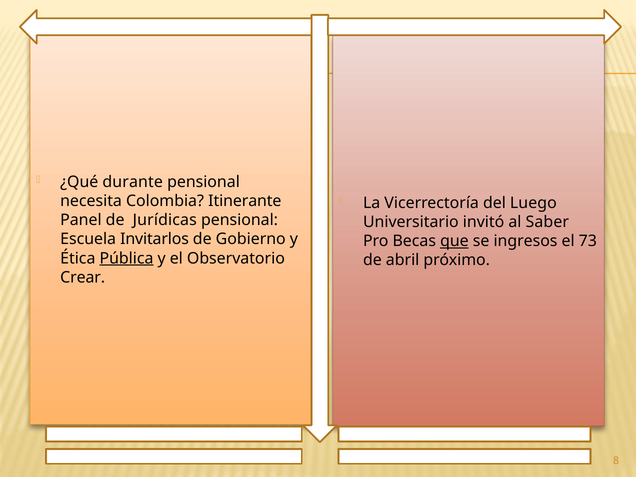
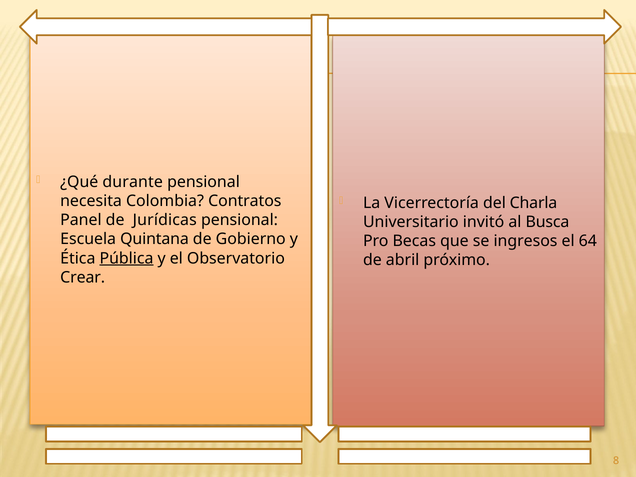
Itinerante: Itinerante -> Contratos (245, 201)
Luego: Luego -> Charla (533, 203)
Saber: Saber -> Busca (547, 222)
Invitarlos: Invitarlos -> Quintana (155, 239)
que underline: present -> none (454, 241)
73: 73 -> 64 (588, 241)
